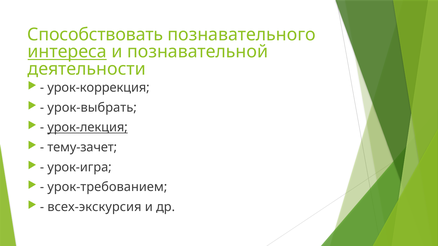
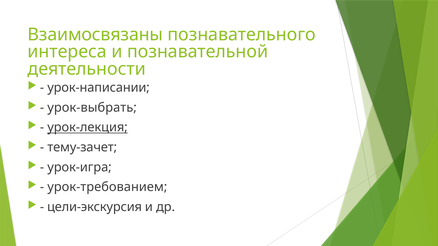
Способствовать: Способствовать -> Взаимосвязаны (95, 35)
интереса underline: present -> none (67, 52)
урок-коррекция: урок-коррекция -> урок-написании (99, 88)
всех-экскурсия: всех-экскурсия -> цели-экскурсия (95, 207)
